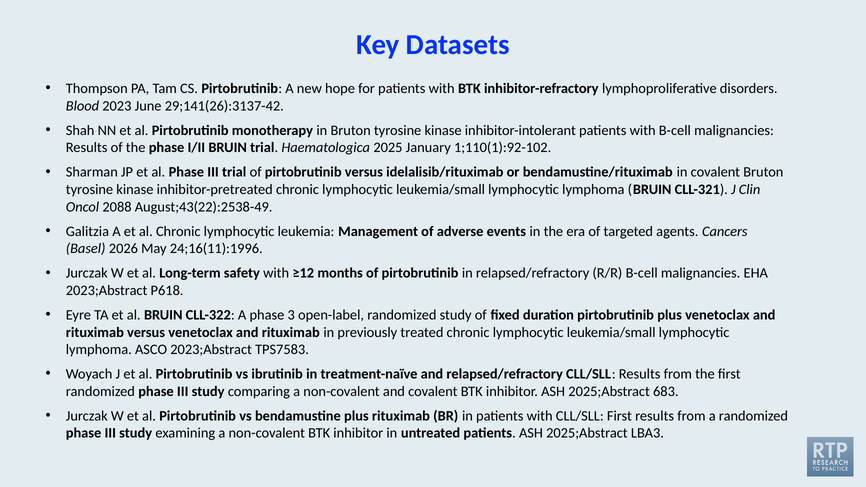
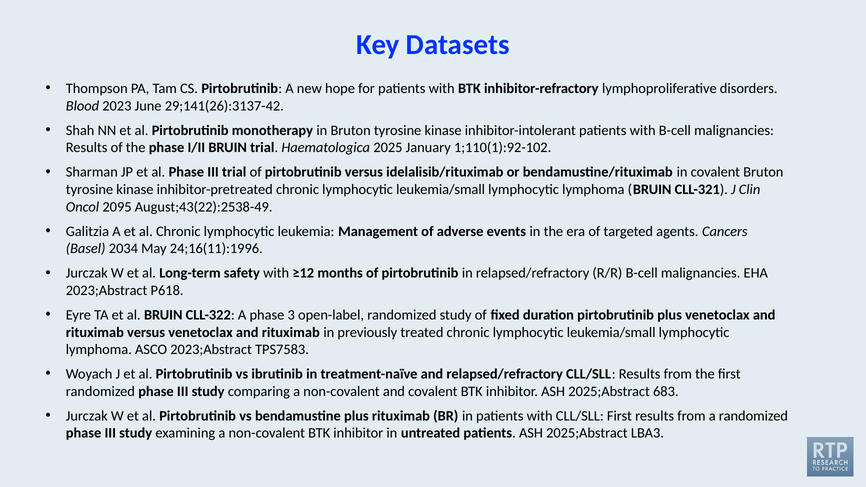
2088: 2088 -> 2095 (117, 207)
2026: 2026 -> 2034 (123, 249)
